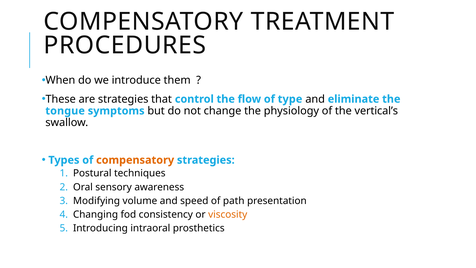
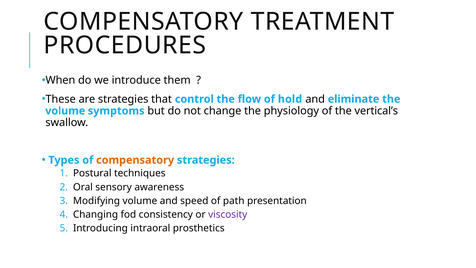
type: type -> hold (290, 99)
tongue: tongue -> volume (65, 111)
viscosity colour: orange -> purple (228, 214)
